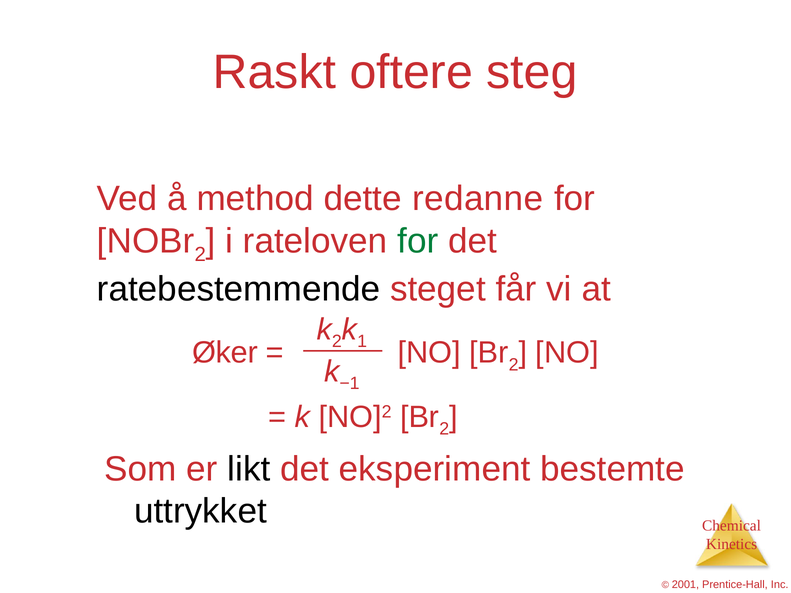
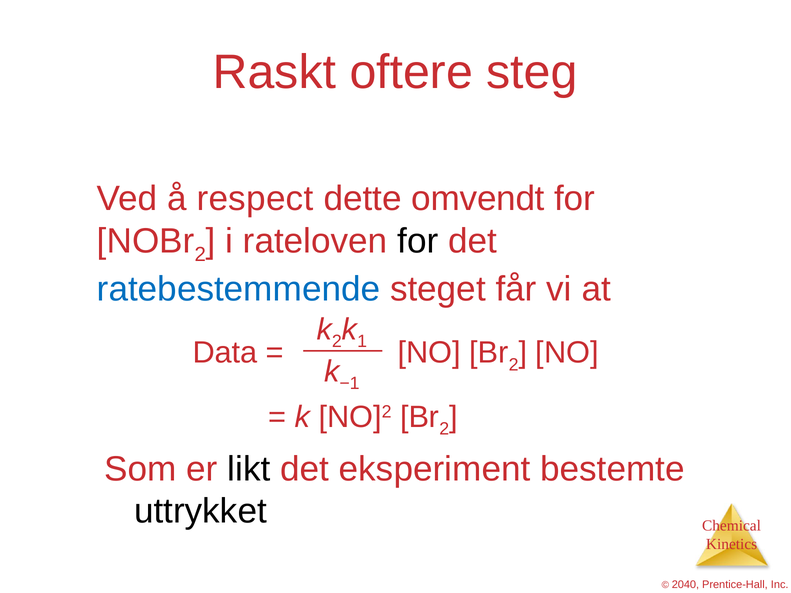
method: method -> respect (255, 199)
redanne: redanne -> omvendt (478, 199)
for colour: green -> black (418, 241)
ratebestemmende colour: black -> blue (239, 289)
Øker: Øker -> Data (225, 353)
2001: 2001 -> 2040 (685, 585)
